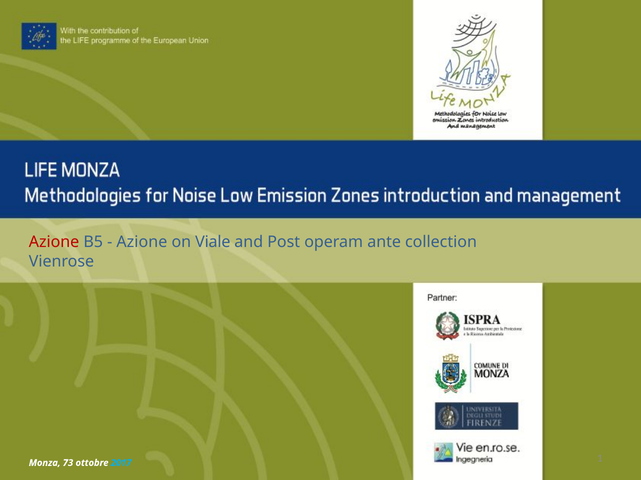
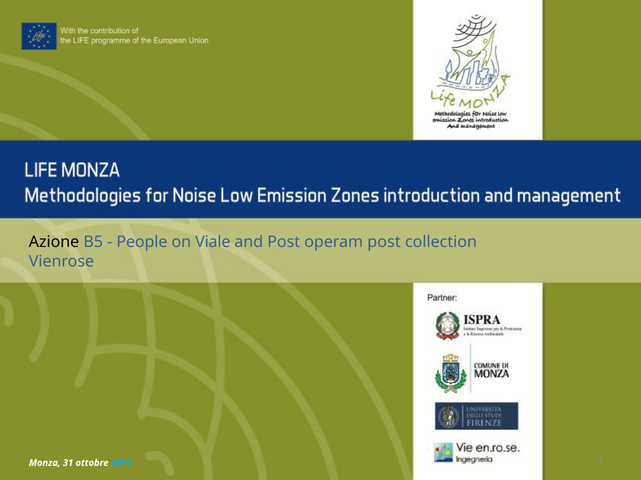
Azione colour: red -> black (54, 243)
Azione: Azione -> People (142, 243)
operam ante: ante -> post (384, 243)
73: 73 -> 31 (68, 464)
